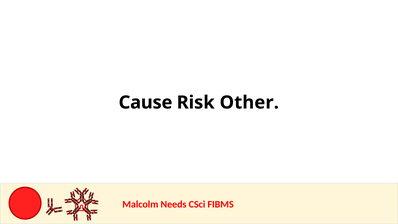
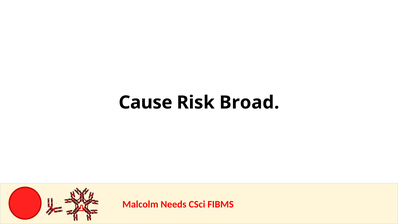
Other: Other -> Broad (249, 102)
